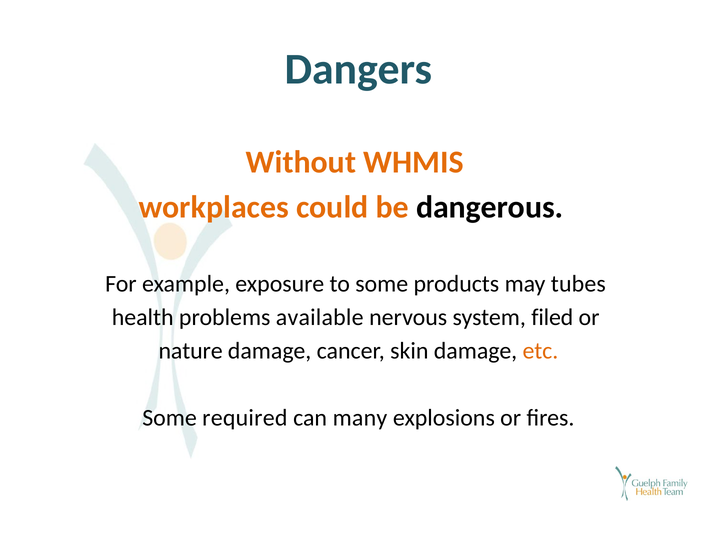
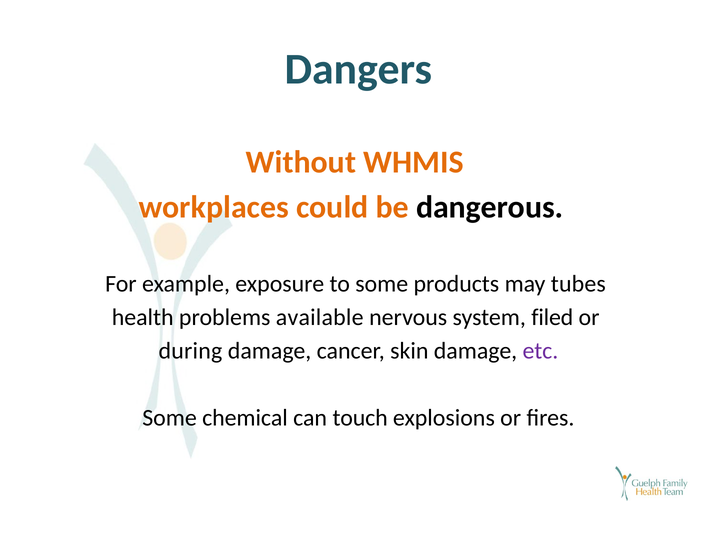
nature: nature -> during (190, 351)
etc colour: orange -> purple (540, 351)
required: required -> chemical (245, 418)
many: many -> touch (360, 418)
